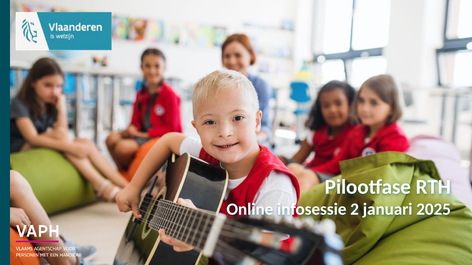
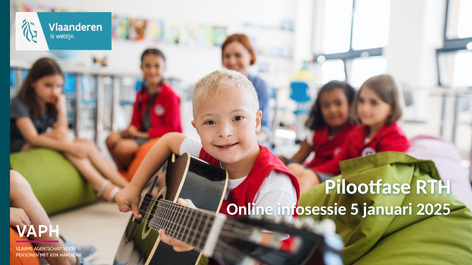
2: 2 -> 5 (355, 210)
